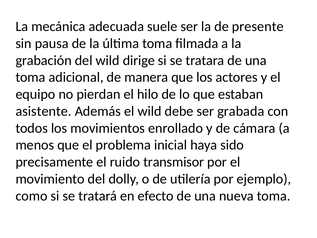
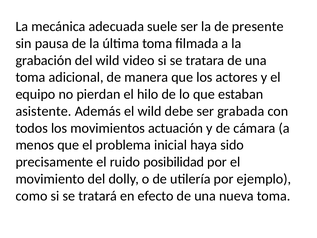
dirige: dirige -> video (139, 60)
enrollado: enrollado -> actuación (176, 128)
transmisor: transmisor -> posibilidad (174, 162)
